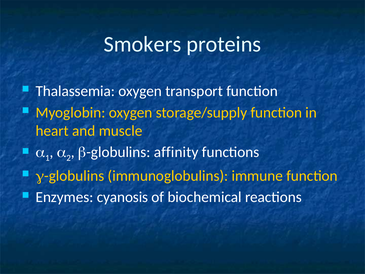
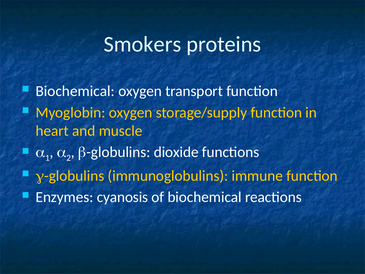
Thalassemia: Thalassemia -> Biochemical (75, 91)
affinity: affinity -> dioxide (176, 152)
